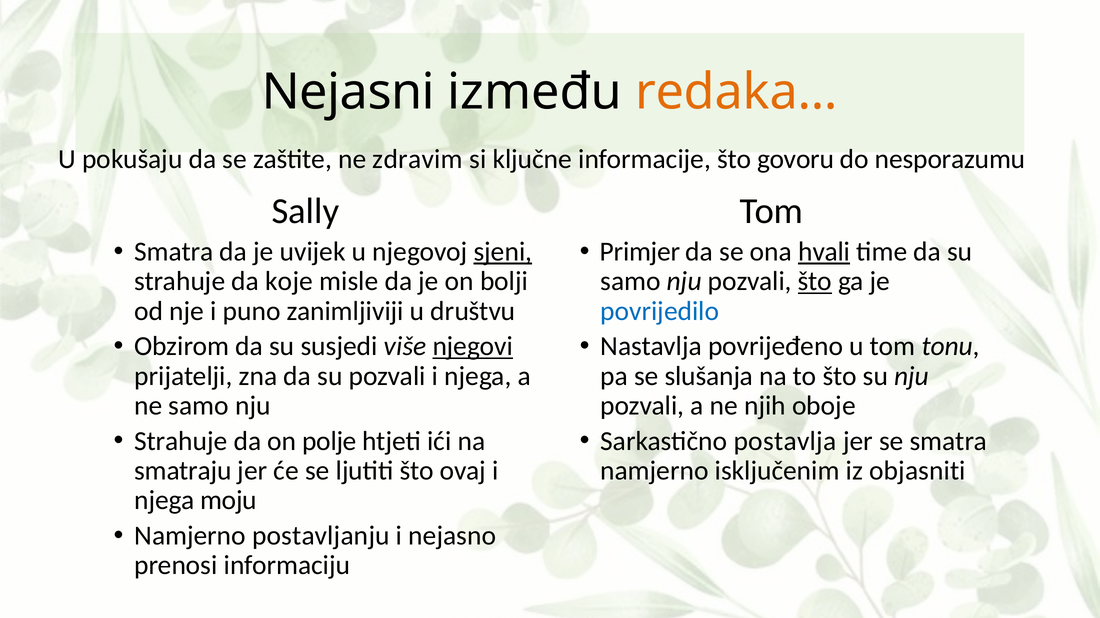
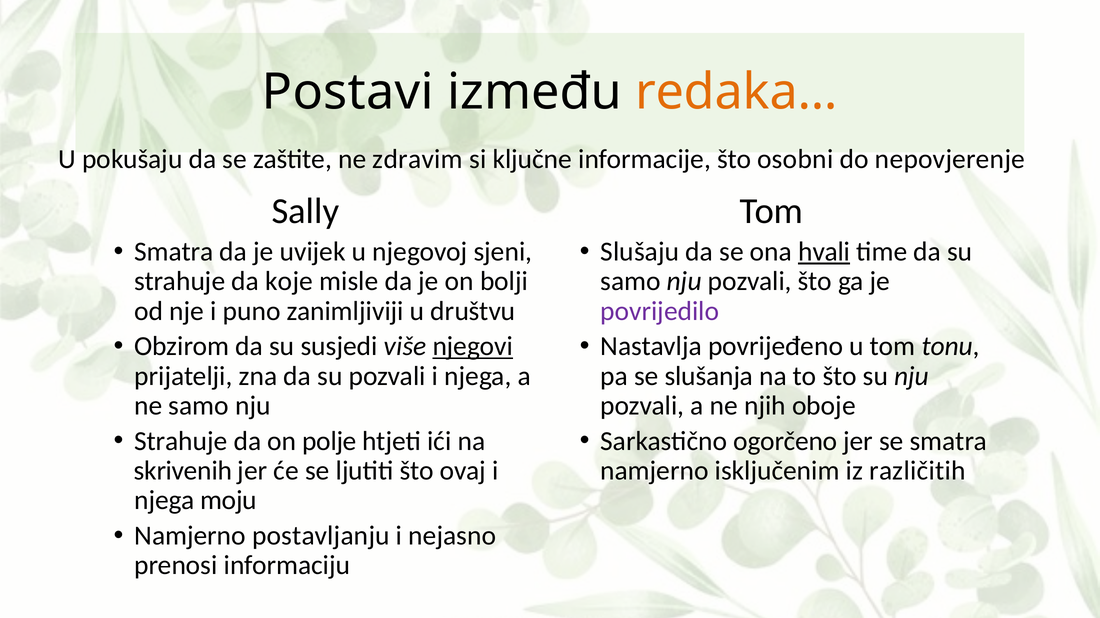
Nejasni: Nejasni -> Postavi (348, 92)
govoru: govoru -> osobni (795, 159)
nesporazumu: nesporazumu -> nepovjerenje (950, 159)
sjeni underline: present -> none (503, 252)
Primjer: Primjer -> Slušaju (640, 252)
što underline: present -> none (815, 282)
povrijedilo colour: blue -> purple (660, 311)
postavlja: postavlja -> ogorčeno (785, 442)
smatraju: smatraju -> skrivenih (183, 471)
objasniti: objasniti -> različitih (917, 471)
